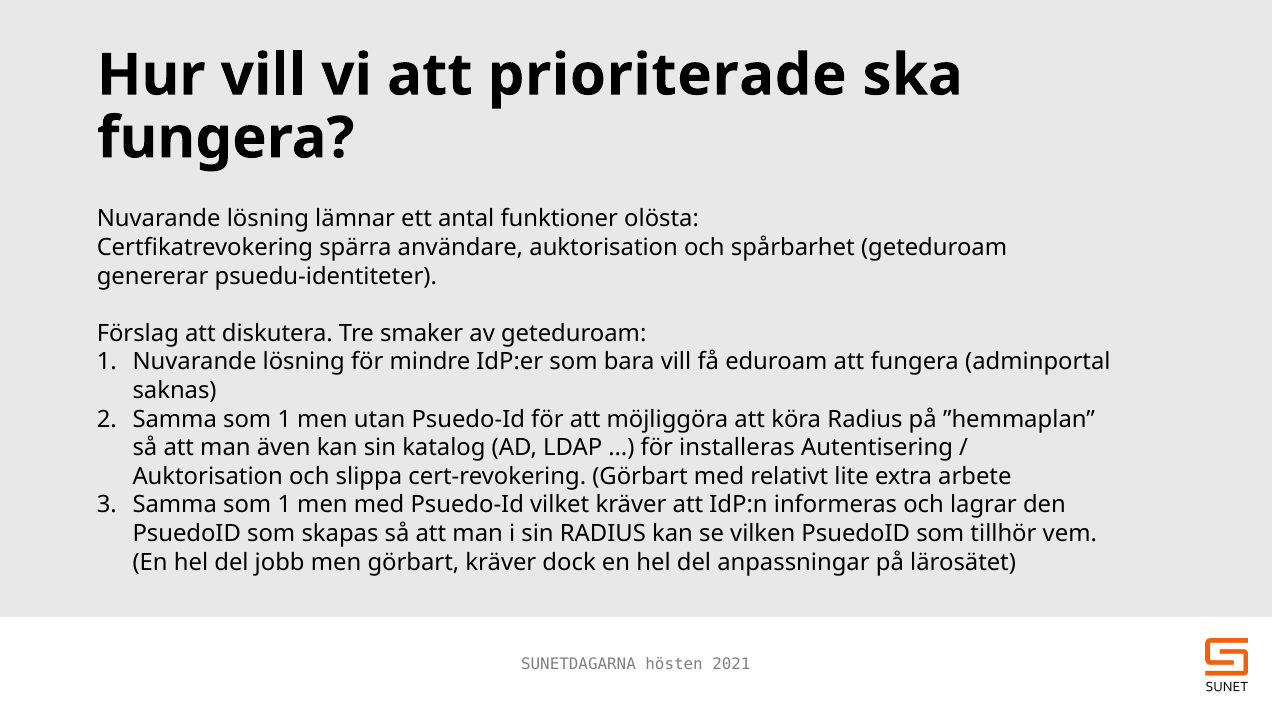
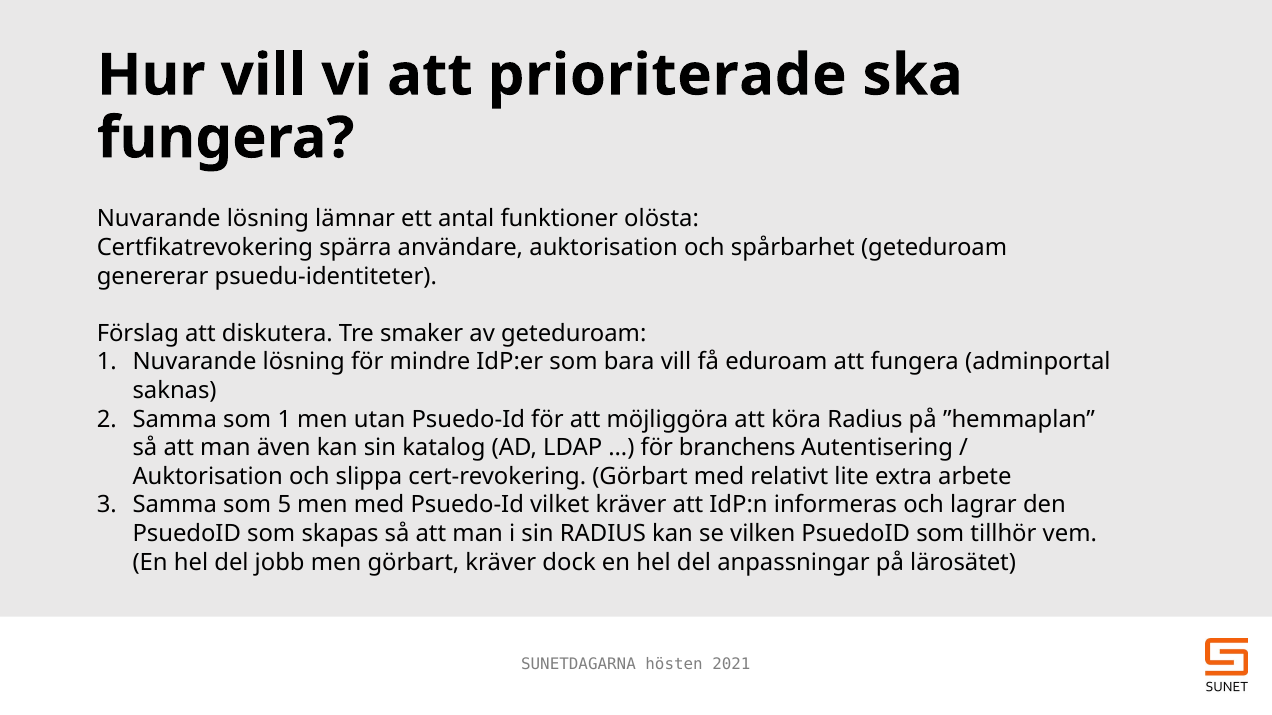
installeras: installeras -> branchens (737, 448)
1: 1 -> 5 (284, 505)
